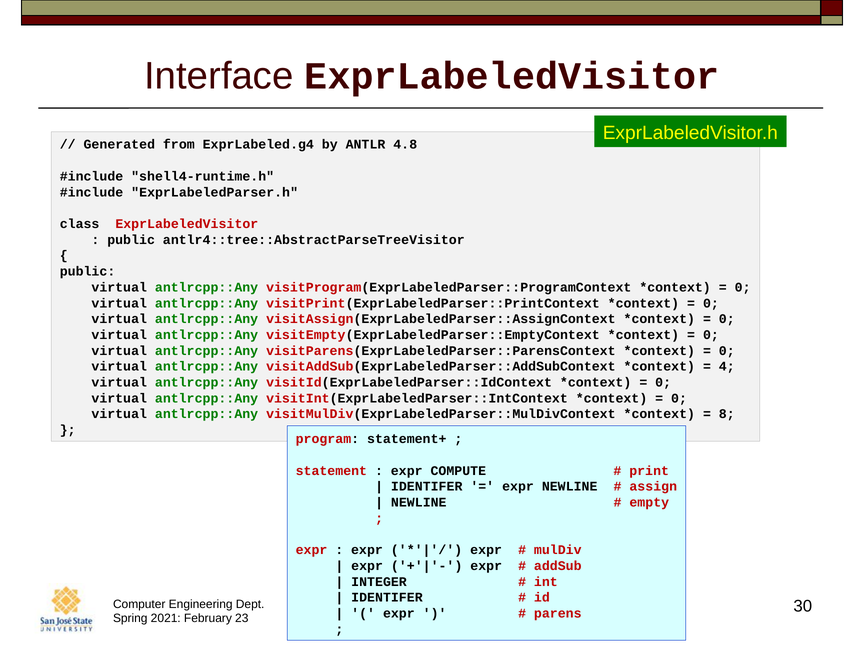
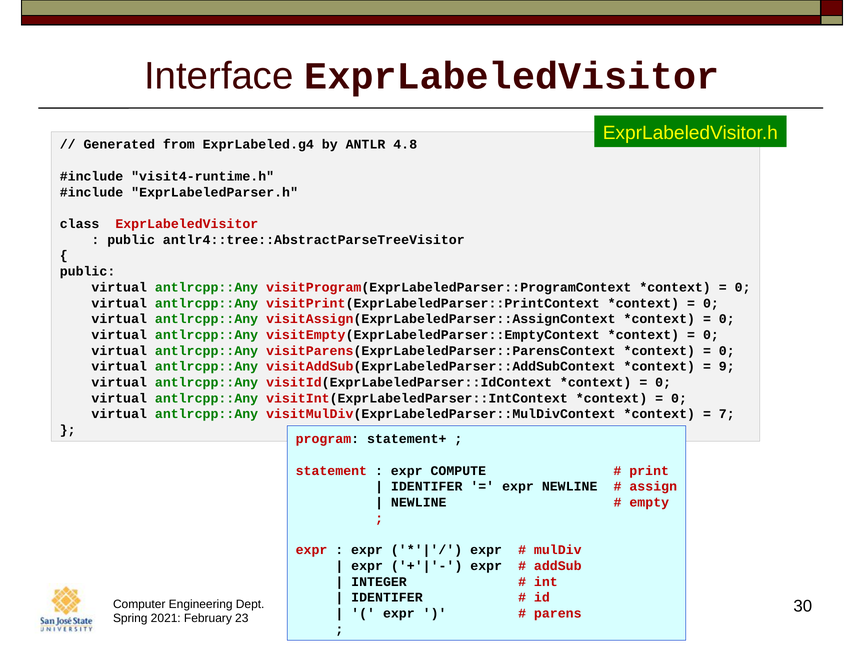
shell4-runtime.h: shell4-runtime.h -> visit4-runtime.h (203, 176)
4: 4 -> 9 (727, 367)
8: 8 -> 7 (727, 414)
